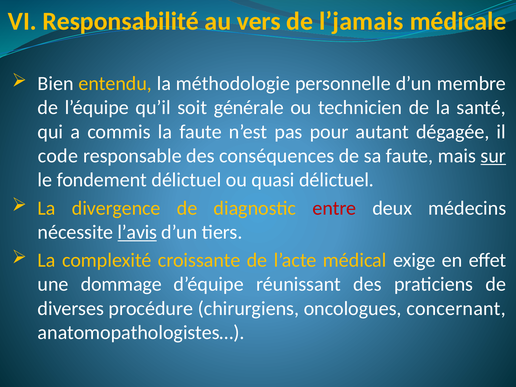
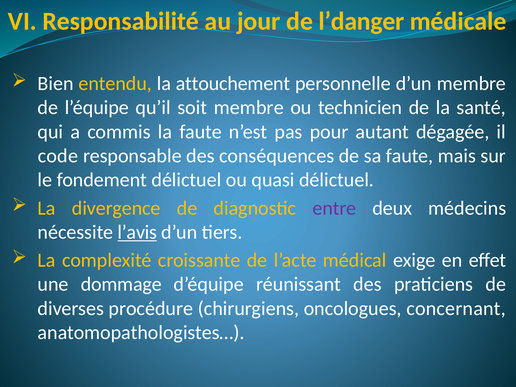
vers: vers -> jour (259, 21)
l’jamais: l’jamais -> l’danger (361, 21)
méthodologie: méthodologie -> attouchement (233, 84)
soit générale: générale -> membre (249, 108)
sur underline: present -> none (493, 156)
entre colour: red -> purple (334, 208)
